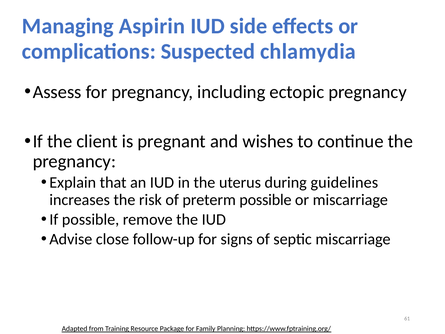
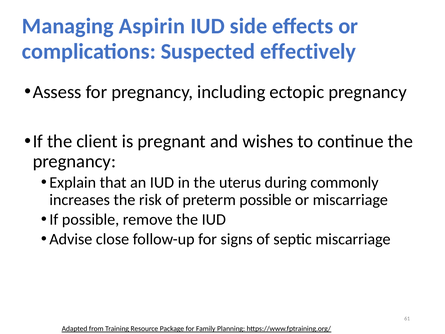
chlamydia: chlamydia -> effectively (308, 51)
guidelines: guidelines -> commonly (344, 182)
